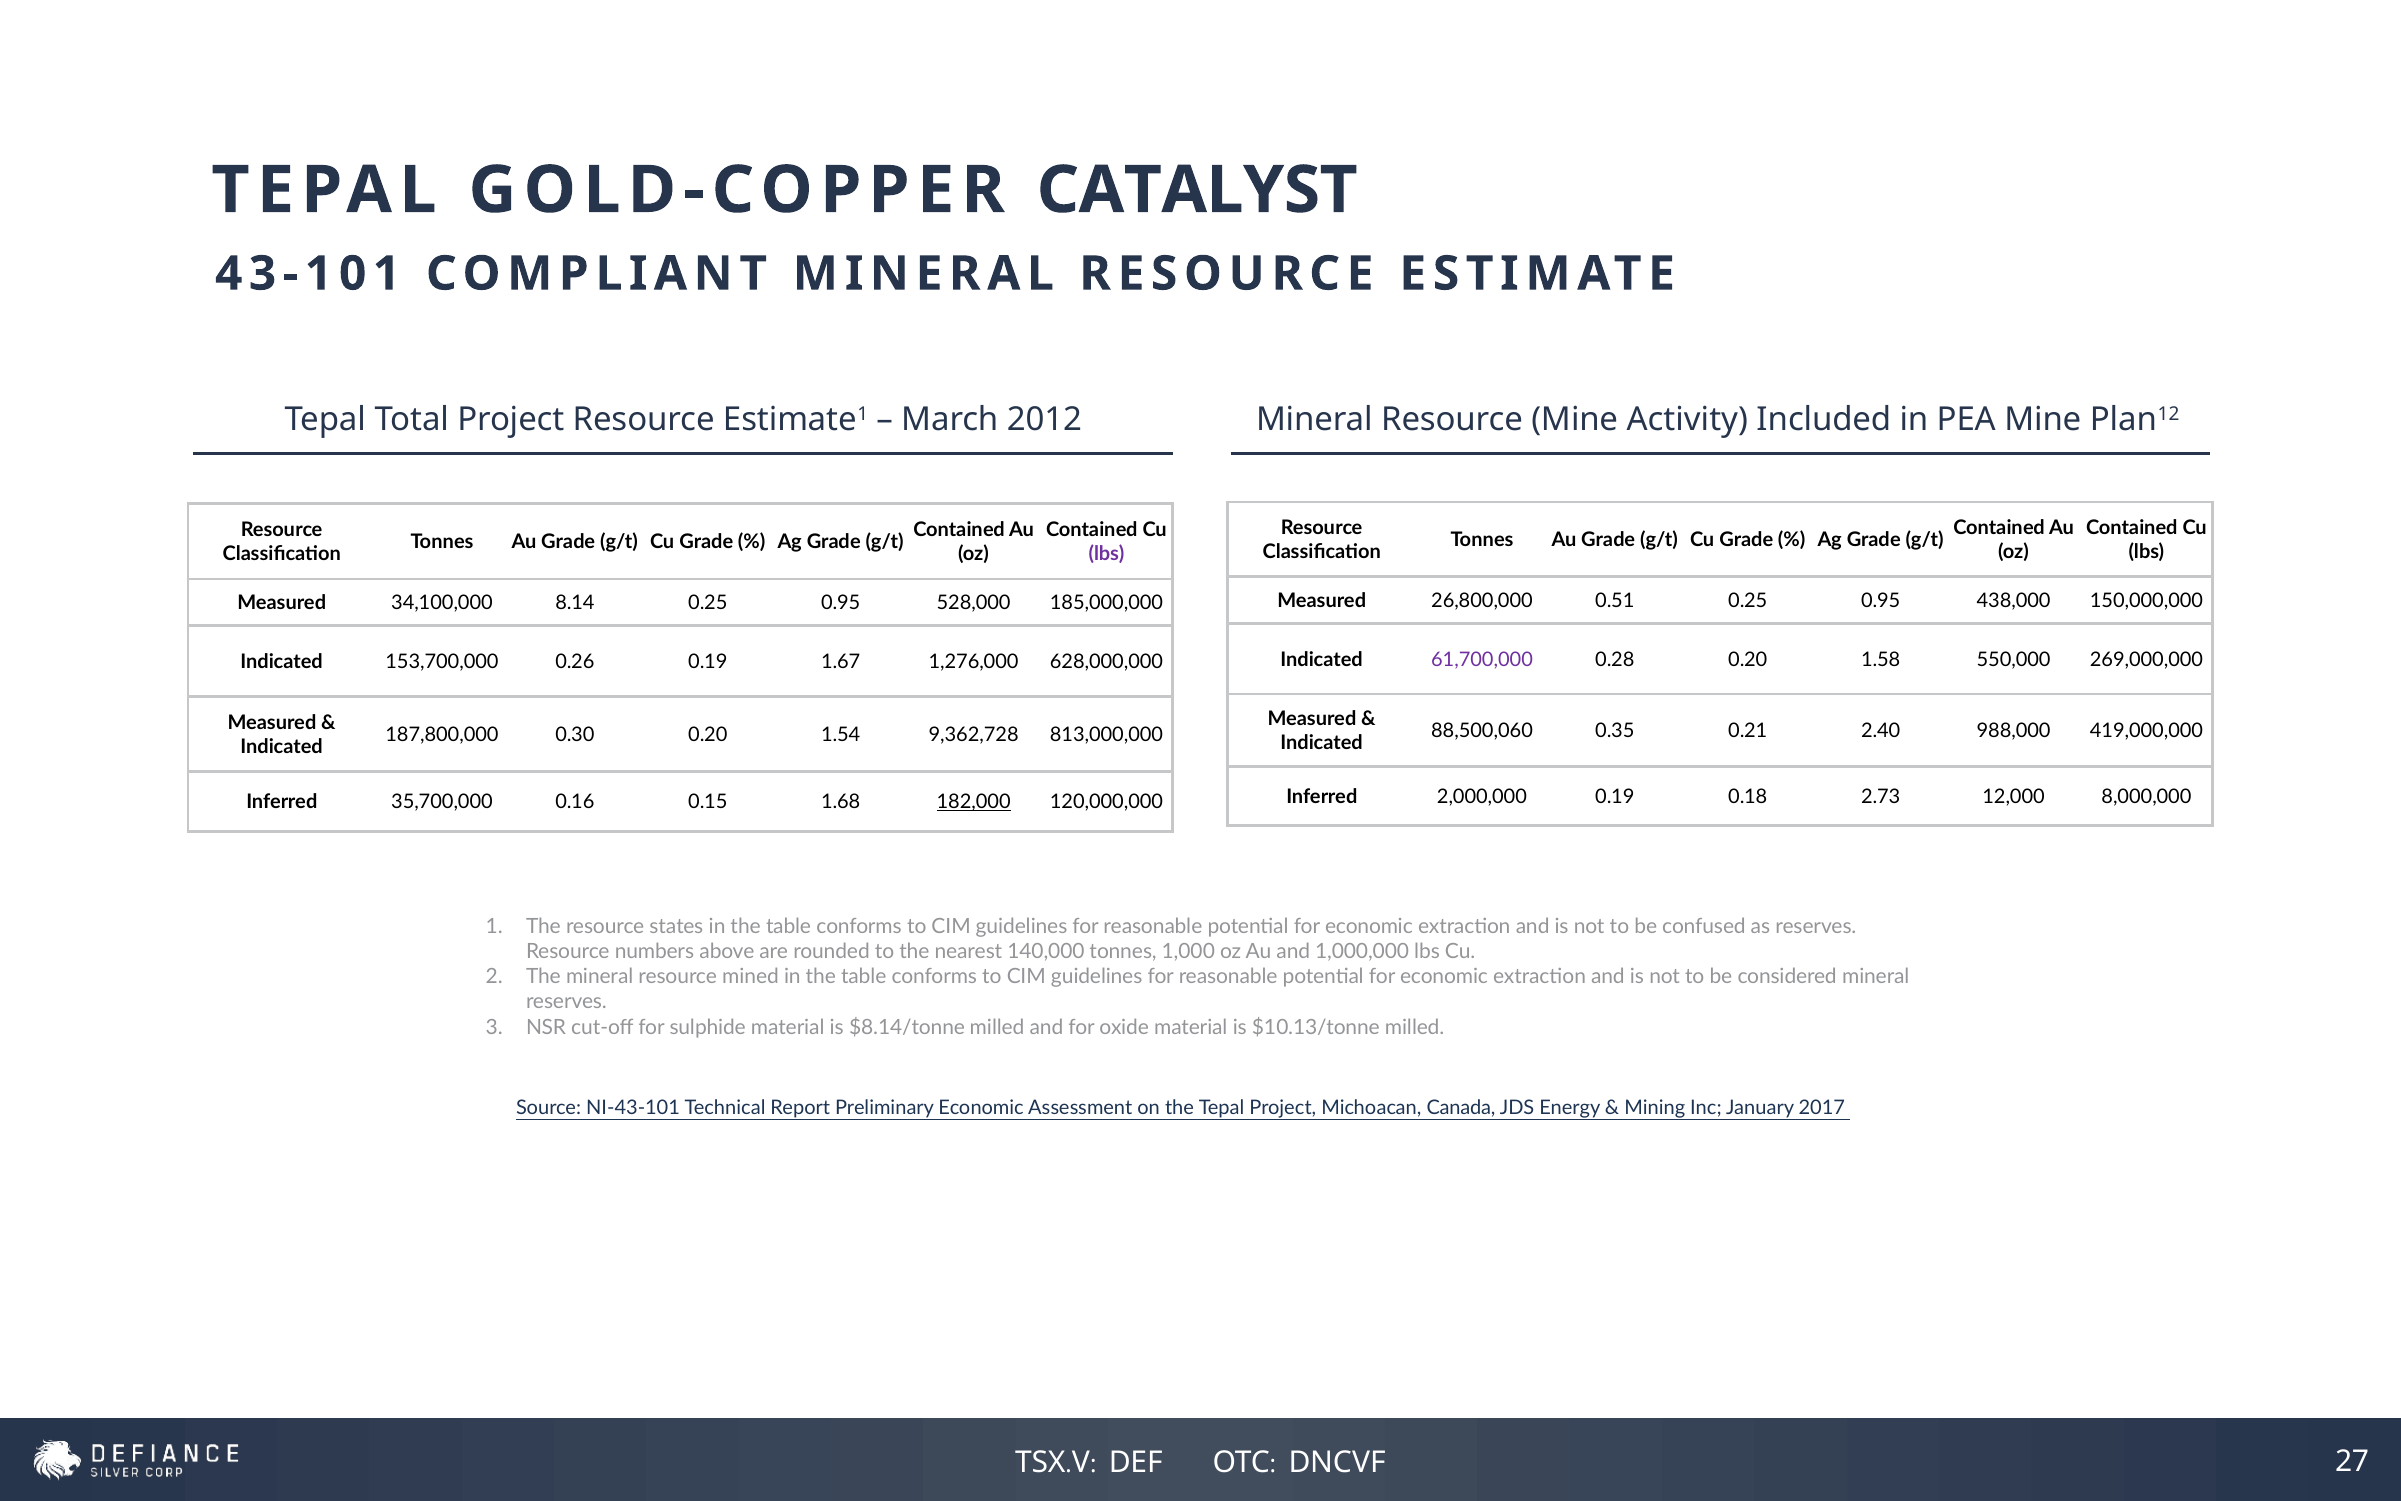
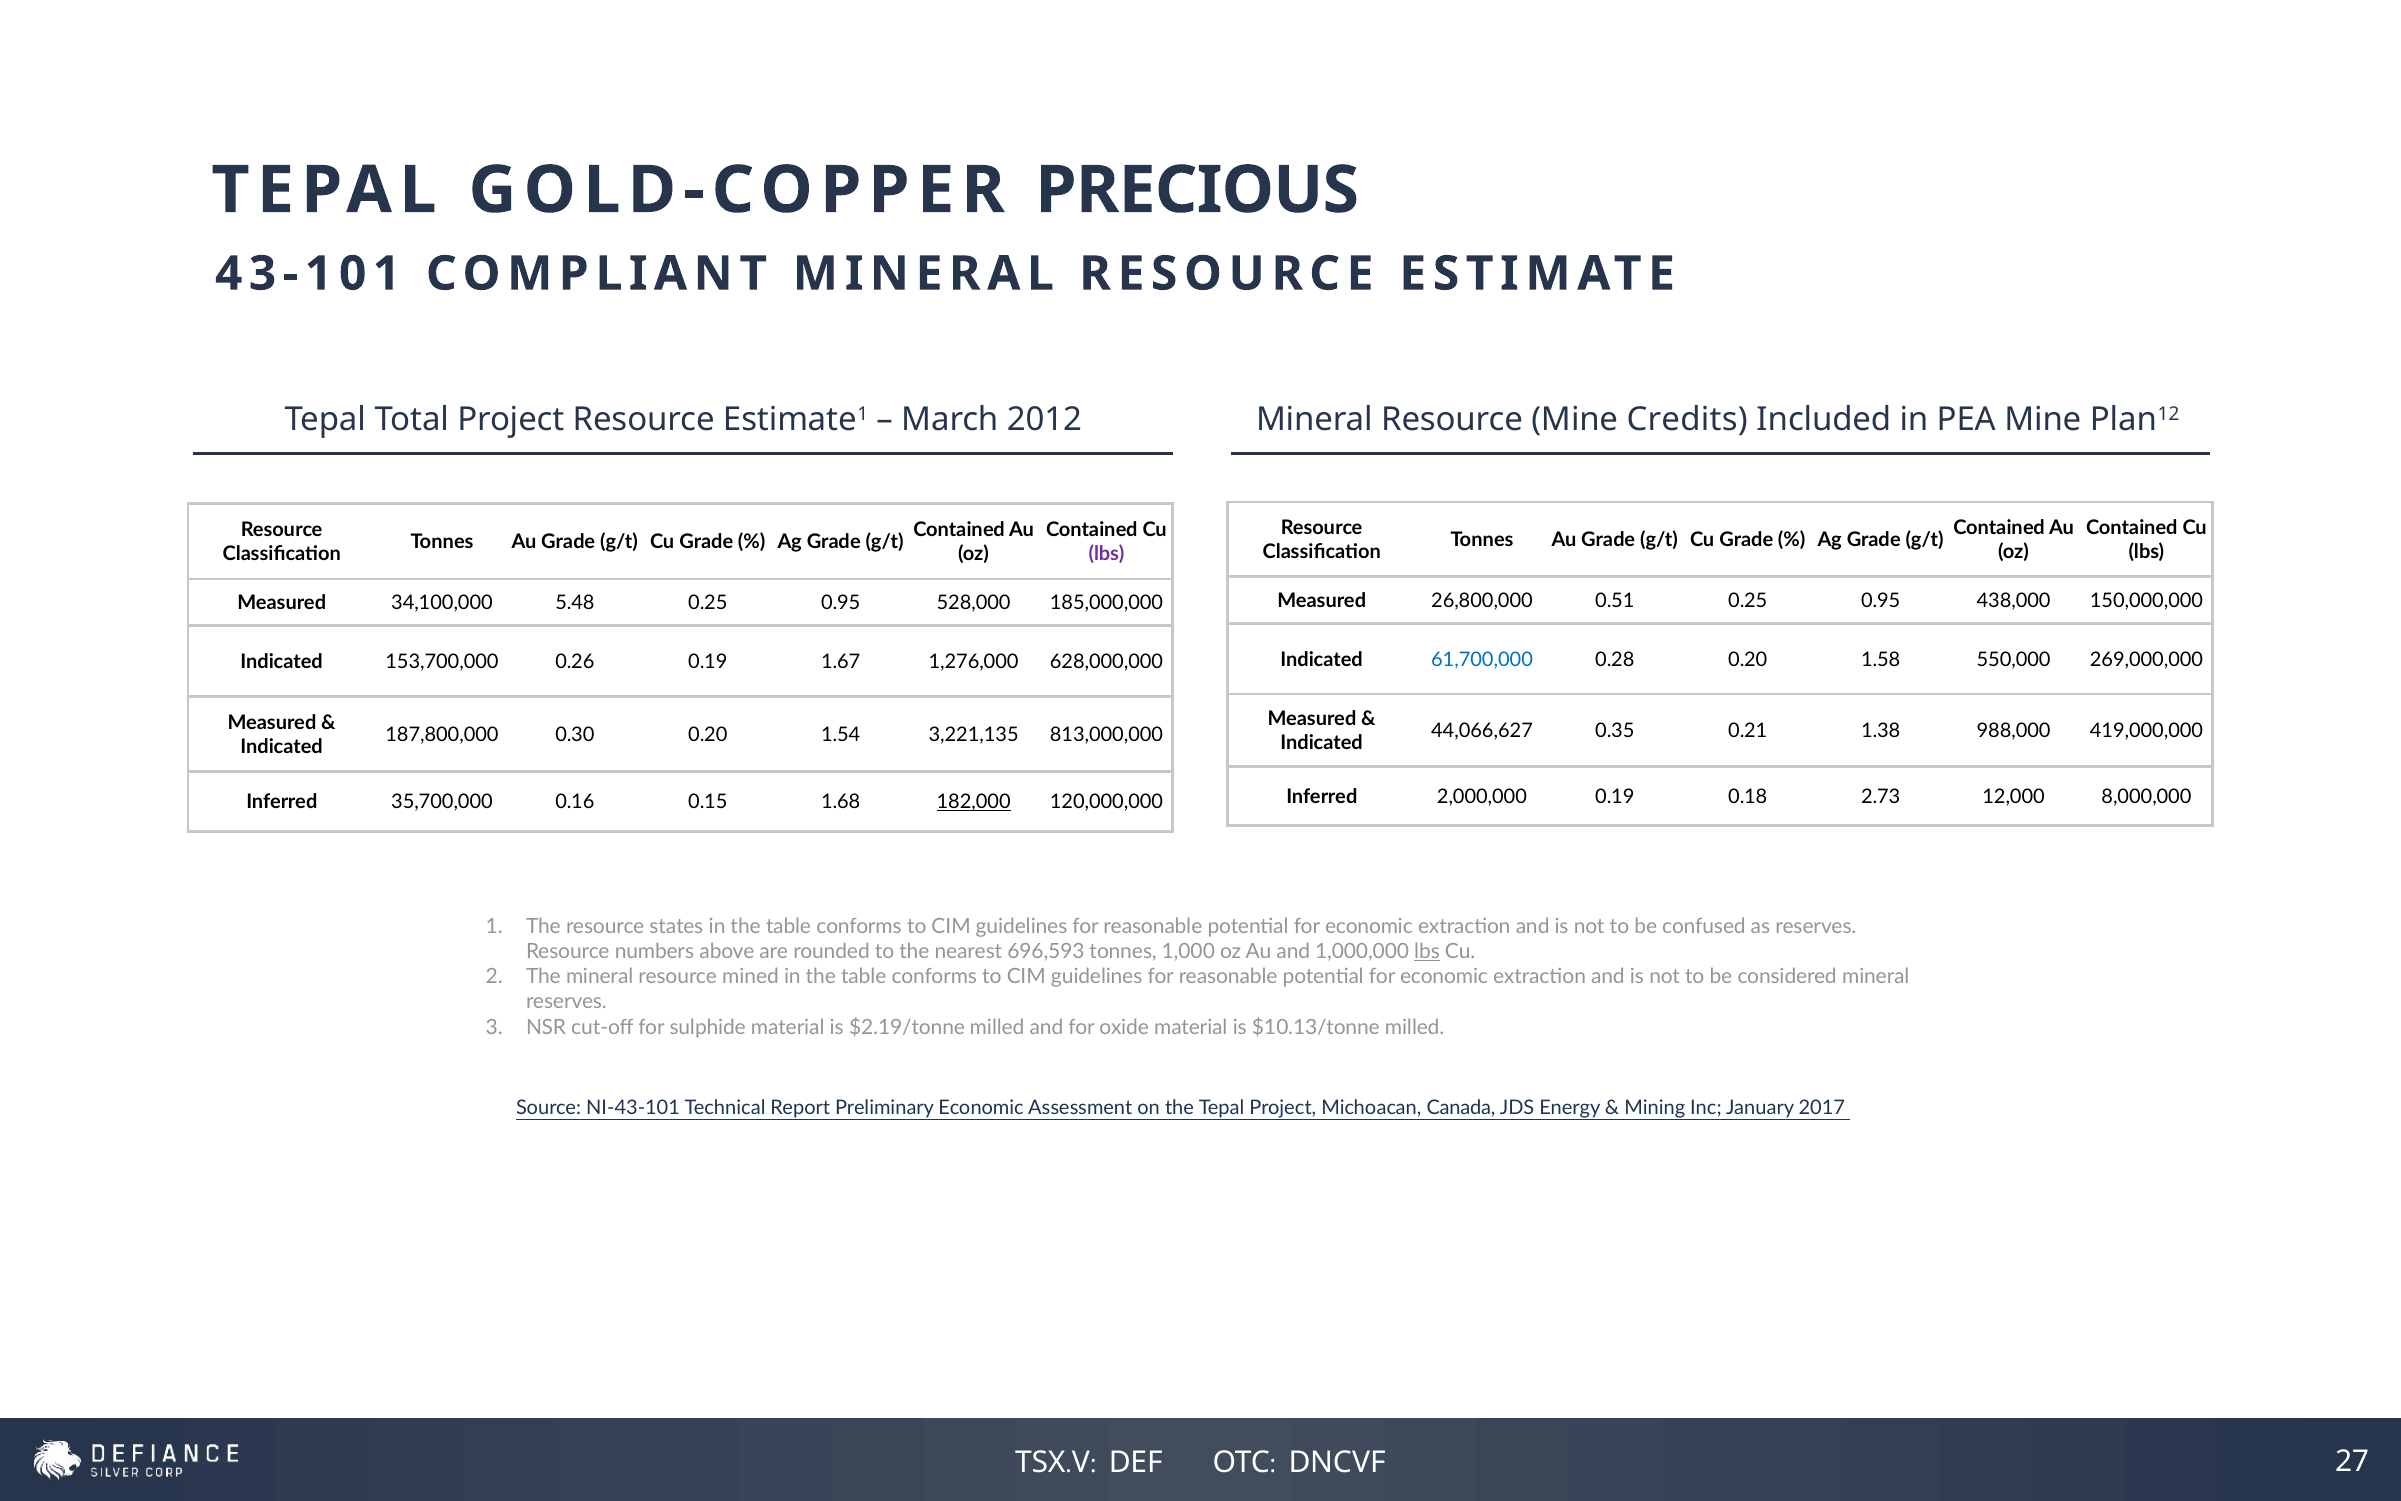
CATALYST: CATALYST -> PRECIOUS (1197, 190)
Activity: Activity -> Credits (1687, 419)
8.14: 8.14 -> 5.48 (575, 603)
61,700,000 colour: purple -> blue (1482, 659)
88,500,060: 88,500,060 -> 44,066,627 (1482, 731)
2.40: 2.40 -> 1.38 (1881, 731)
9,362,728: 9,362,728 -> 3,221,135 (974, 735)
140,000: 140,000 -> 696,593 (1046, 951)
lbs underline: none -> present (1427, 951)
$8.14/tonne: $8.14/tonne -> $2.19/tonne (907, 1027)
